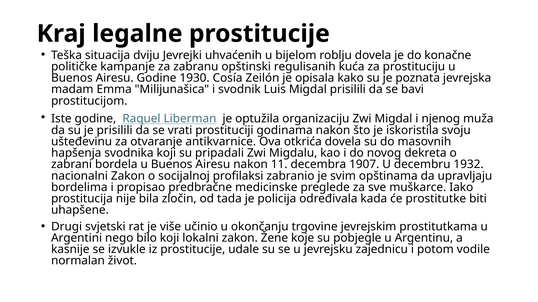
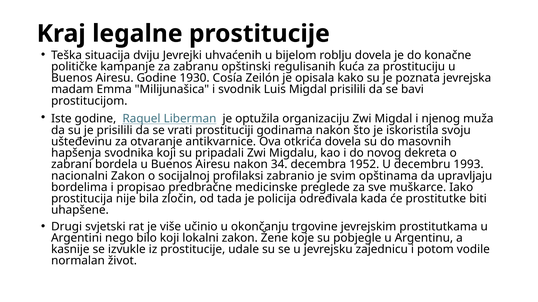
11: 11 -> 34 (279, 165)
1907: 1907 -> 1952 (364, 165)
1932: 1932 -> 1993 (469, 165)
